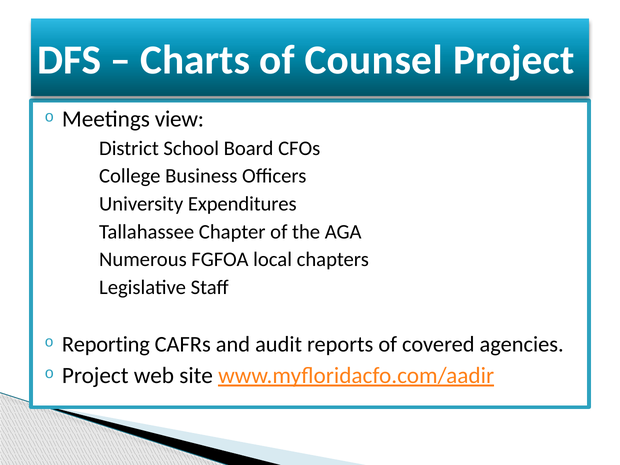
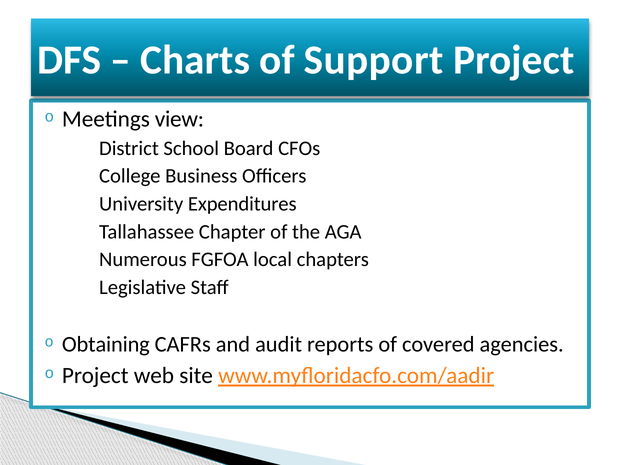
Counsel: Counsel -> Support (374, 60)
Reporting: Reporting -> Obtaining (106, 345)
